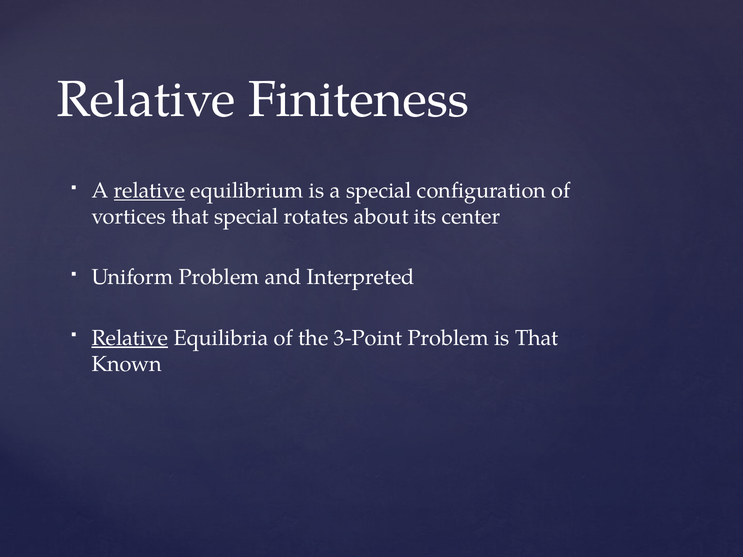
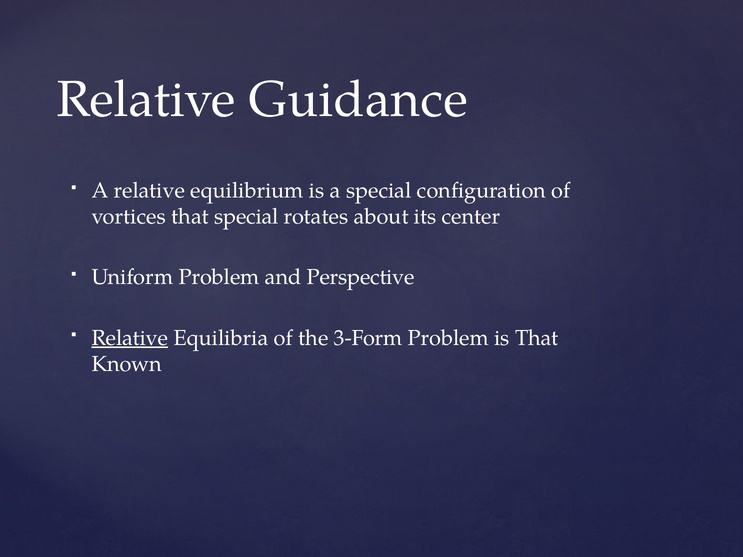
Finiteness: Finiteness -> Guidance (358, 99)
relative underline: present -> none (149, 191)
Interpreted: Interpreted -> Perspective (361, 277)
3-Point: 3-Point -> 3-Form (368, 338)
